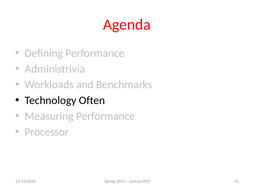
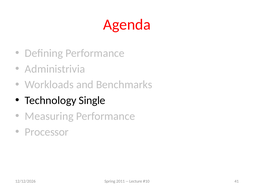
Often: Often -> Single (92, 101)
